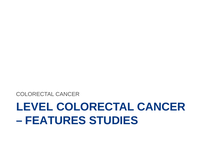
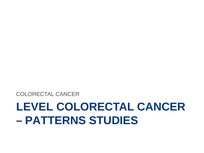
FEATURES: FEATURES -> PATTERNS (56, 121)
